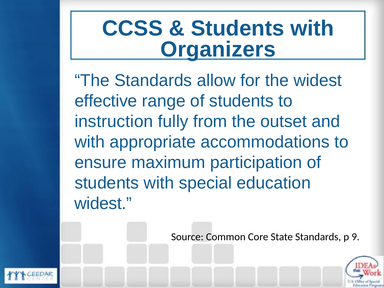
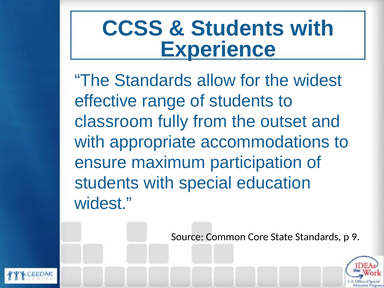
Organizers: Organizers -> Experience (218, 49)
instruction: instruction -> classroom (114, 122)
